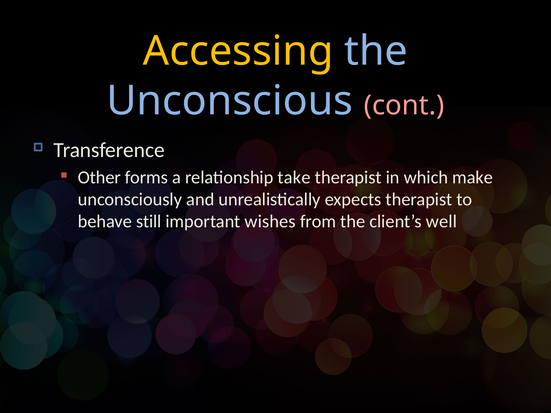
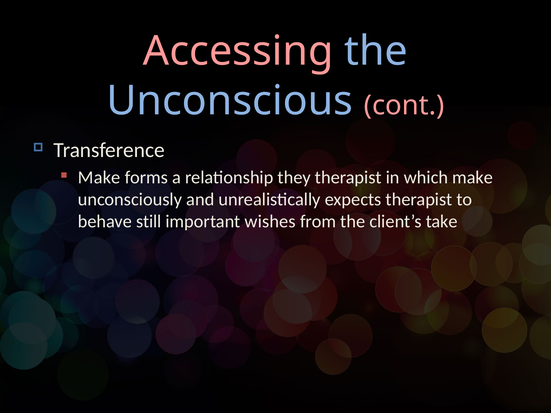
Accessing colour: yellow -> pink (238, 51)
Other: Other -> Make (99, 178)
take: take -> they (294, 178)
well: well -> take (442, 222)
